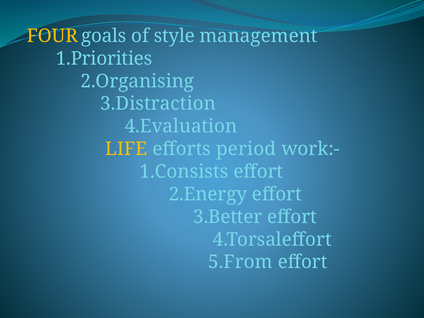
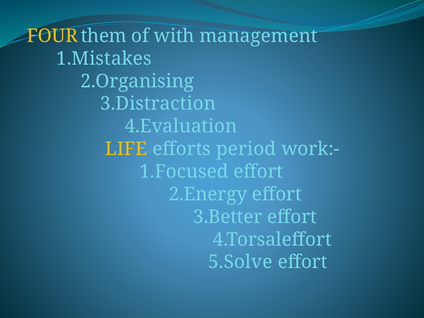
goals: goals -> them (104, 36)
style: style -> with (174, 36)
1.Priorities: 1.Priorities -> 1.Mistakes (104, 59)
1.Consists: 1.Consists -> 1.Focused (184, 172)
5.From: 5.From -> 5.Solve (240, 262)
